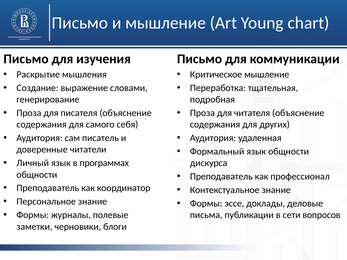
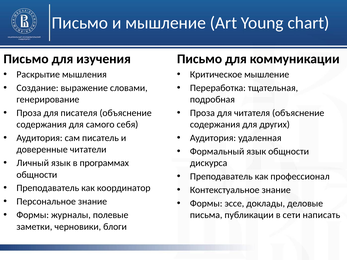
вопросов: вопросов -> написать (321, 215)
